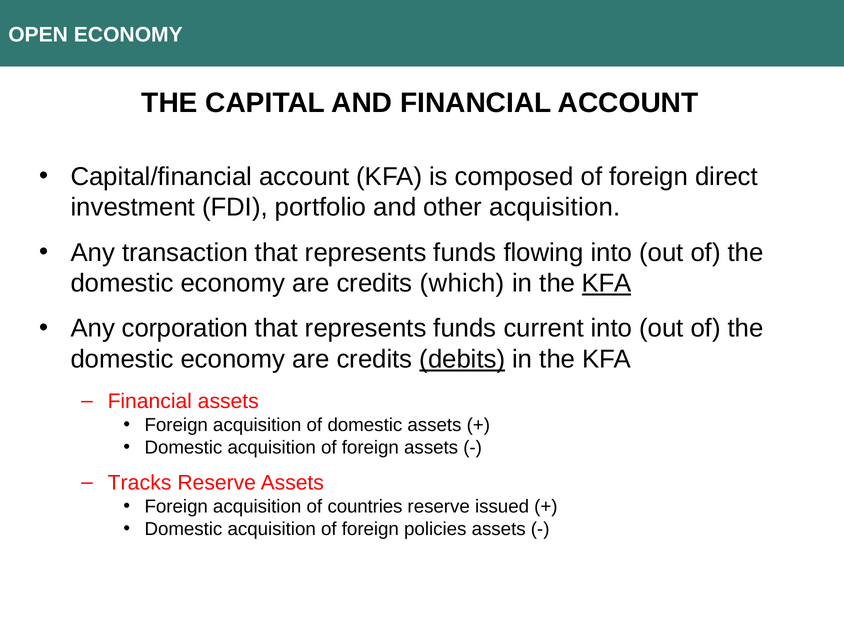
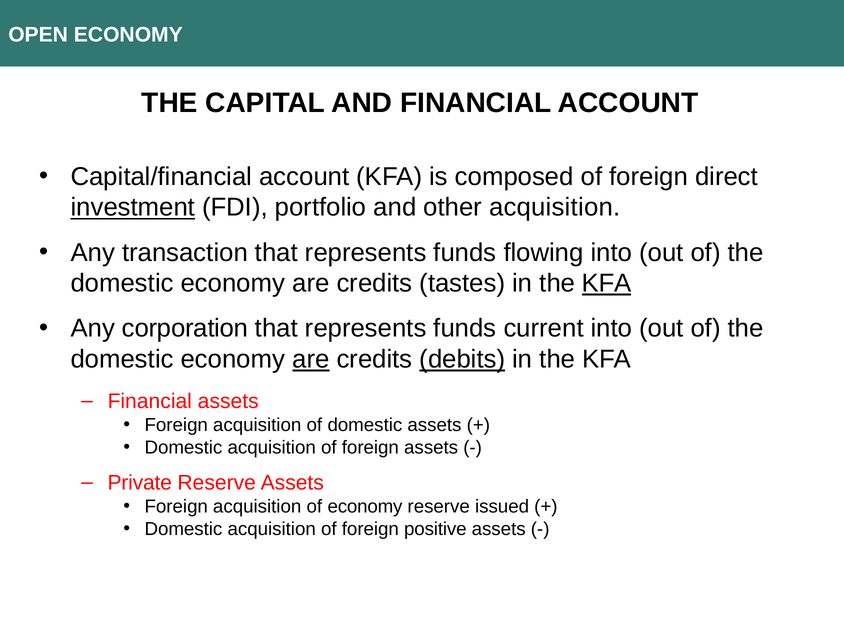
investment underline: none -> present (133, 207)
which: which -> tastes (462, 283)
are underline: none -> present (311, 359)
Tracks: Tracks -> Private (140, 483)
of countries: countries -> economy (365, 507)
policies: policies -> positive (435, 529)
